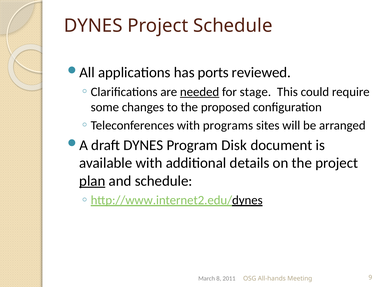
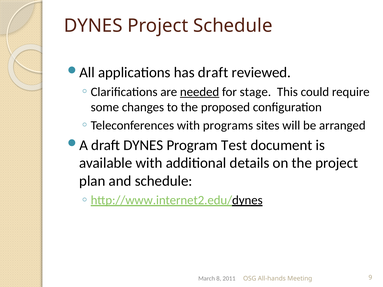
has ports: ports -> draft (213, 73)
Disk: Disk -> Test (234, 145)
plan underline: present -> none (92, 181)
